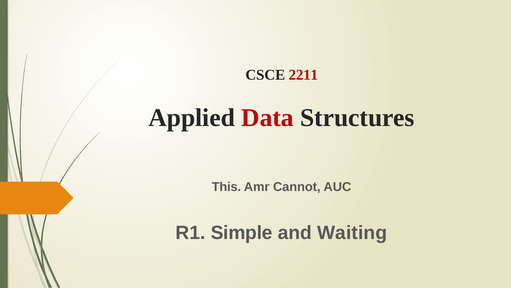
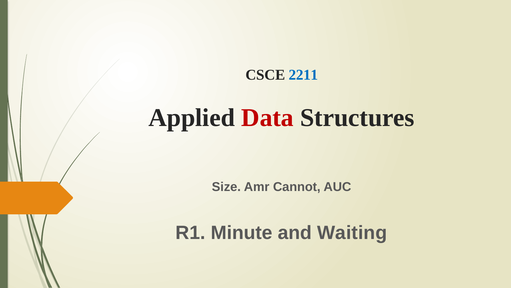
2211 colour: red -> blue (303, 75)
This: This -> Size (226, 187)
Simple: Simple -> Minute (242, 232)
